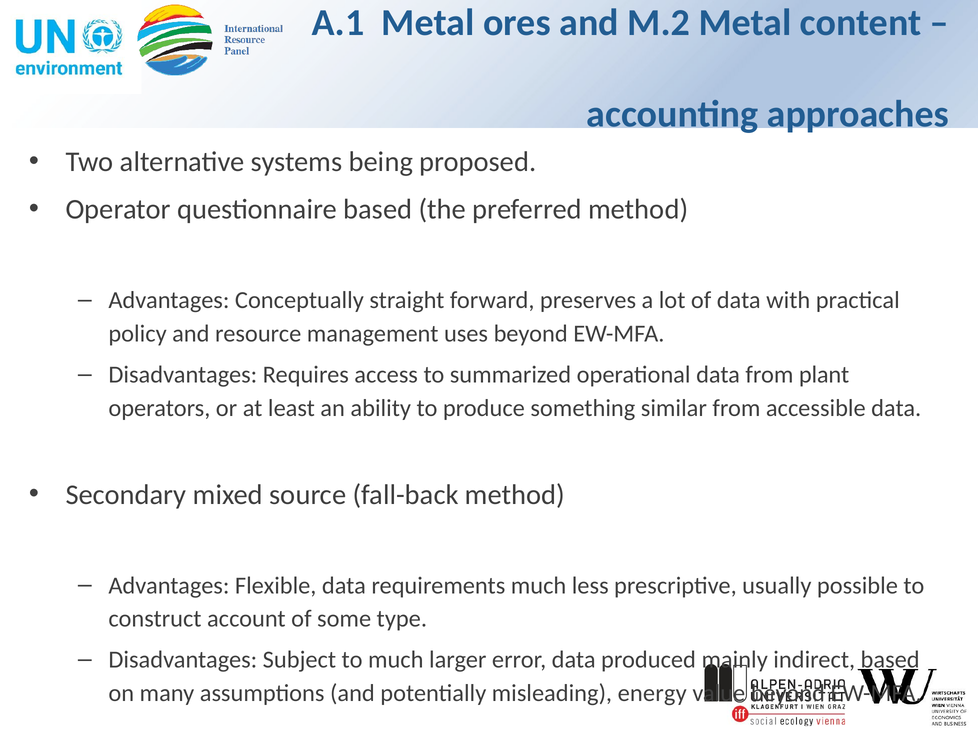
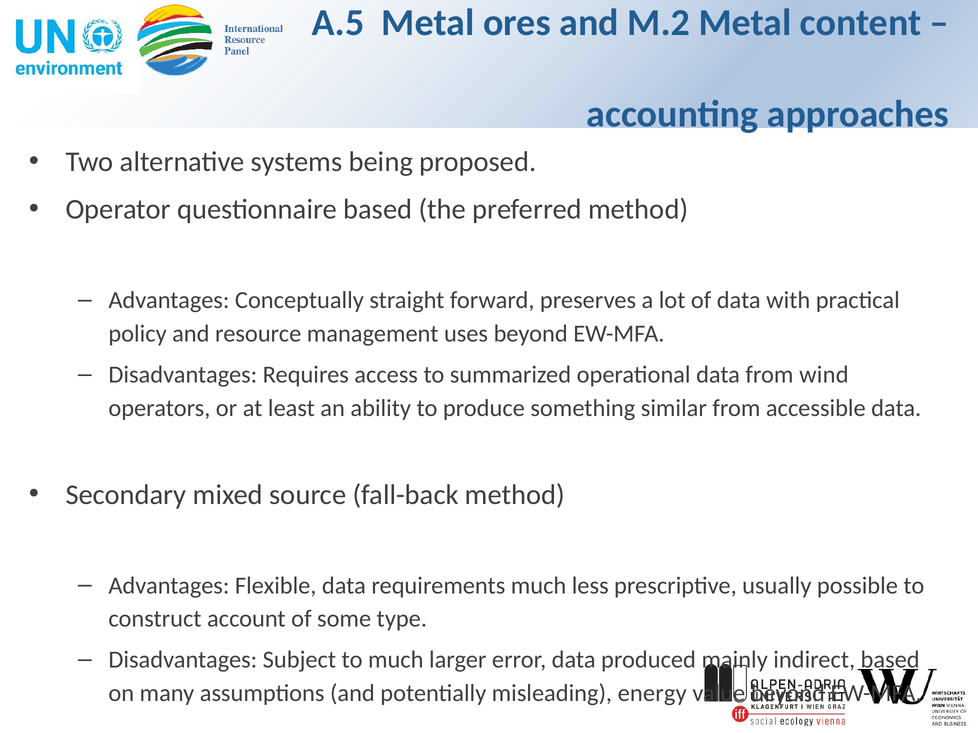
A.1: A.1 -> A.5 (338, 23)
plant: plant -> wind (824, 375)
